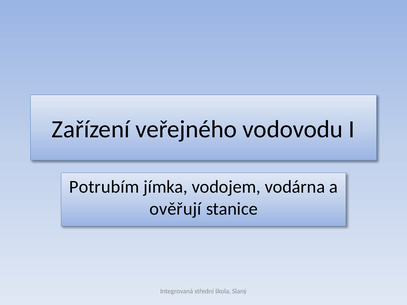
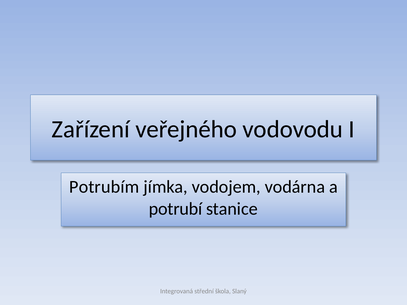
ověřují: ověřují -> potrubí (176, 209)
